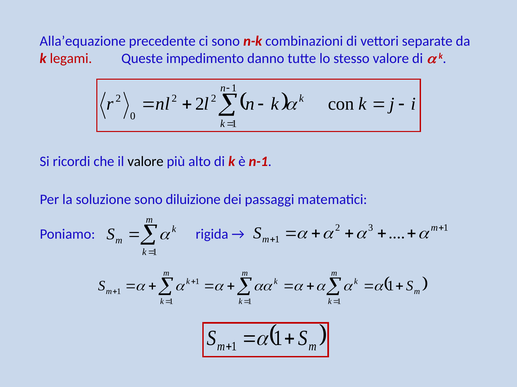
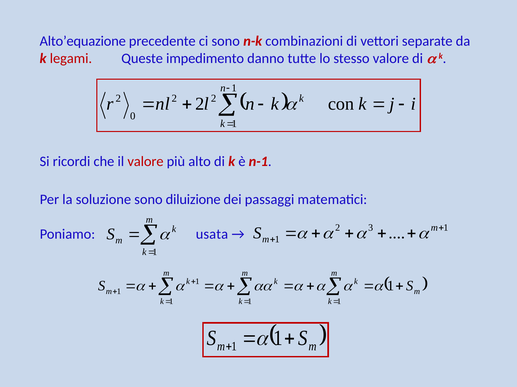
Alla’equazione: Alla’equazione -> Alto’equazione (83, 41)
valore colour: black -> red (145, 162)
rigida: rigida -> usata (212, 234)
